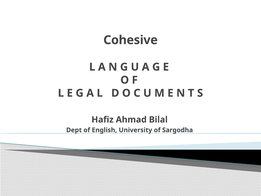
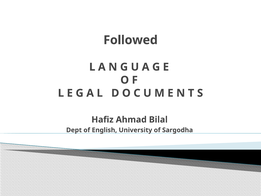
Cohesive: Cohesive -> Followed (131, 40)
